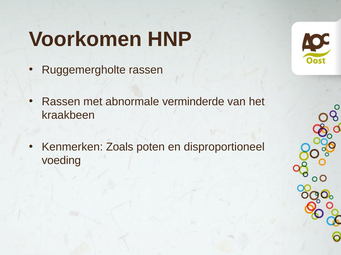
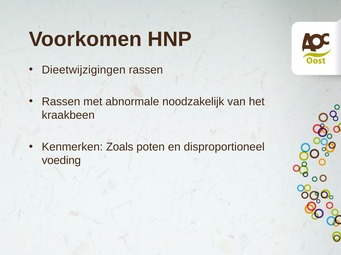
Ruggemergholte: Ruggemergholte -> Dieetwijzigingen (84, 70)
verminderde: verminderde -> noodzakelijk (193, 102)
